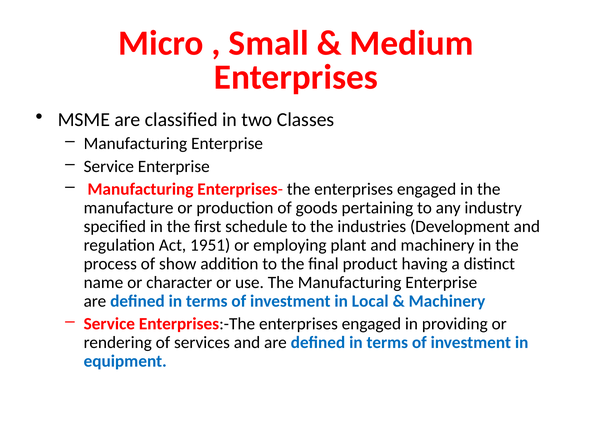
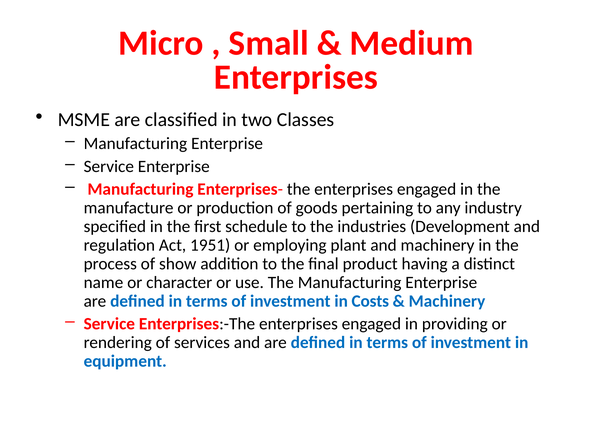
Local: Local -> Costs (370, 301)
